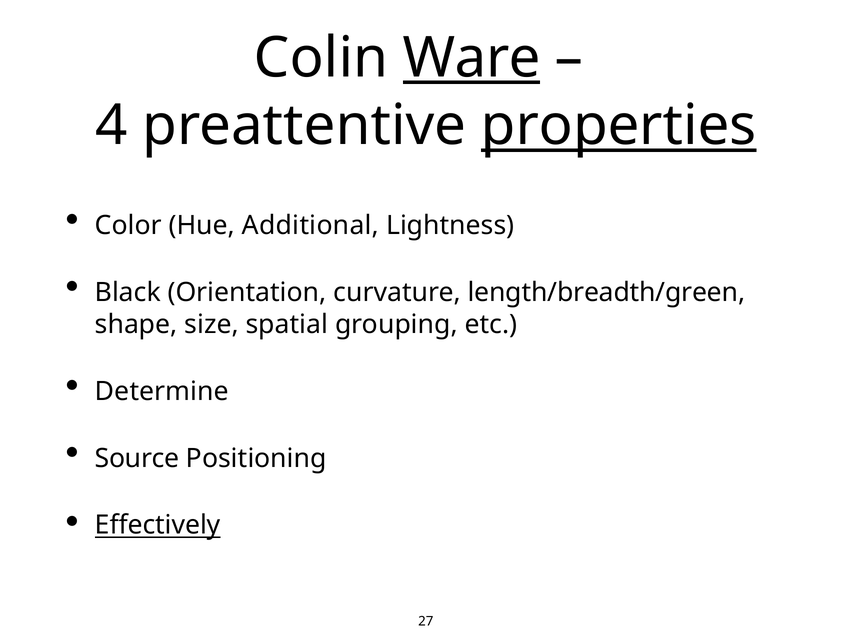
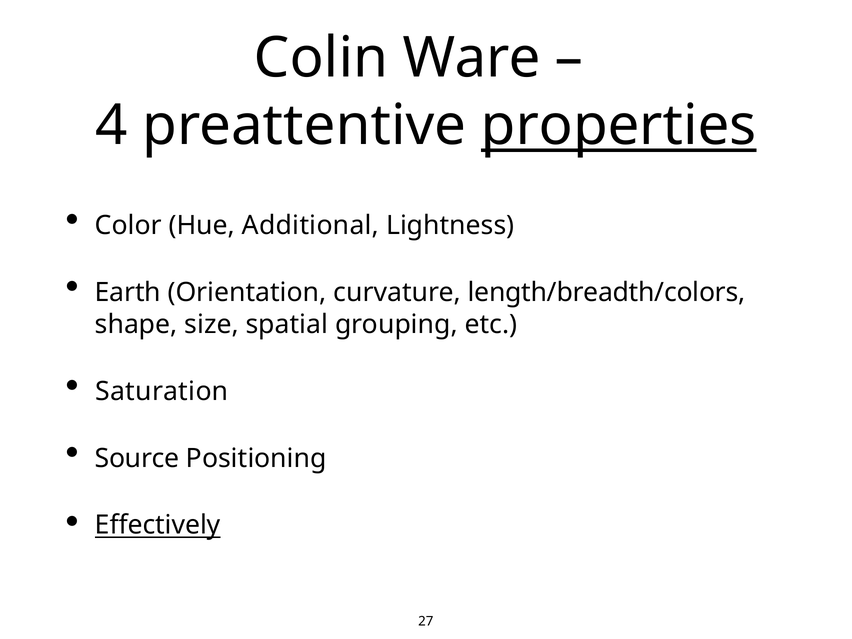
Ware underline: present -> none (472, 58)
Black: Black -> Earth (128, 292)
length/breadth/green: length/breadth/green -> length/breadth/colors (606, 292)
Determine: Determine -> Saturation (162, 391)
